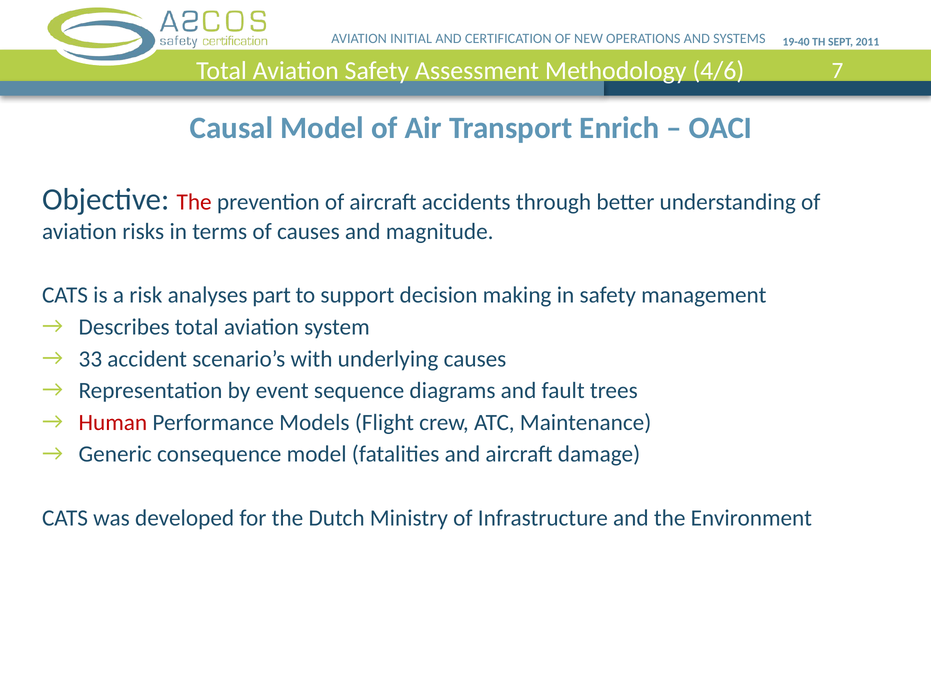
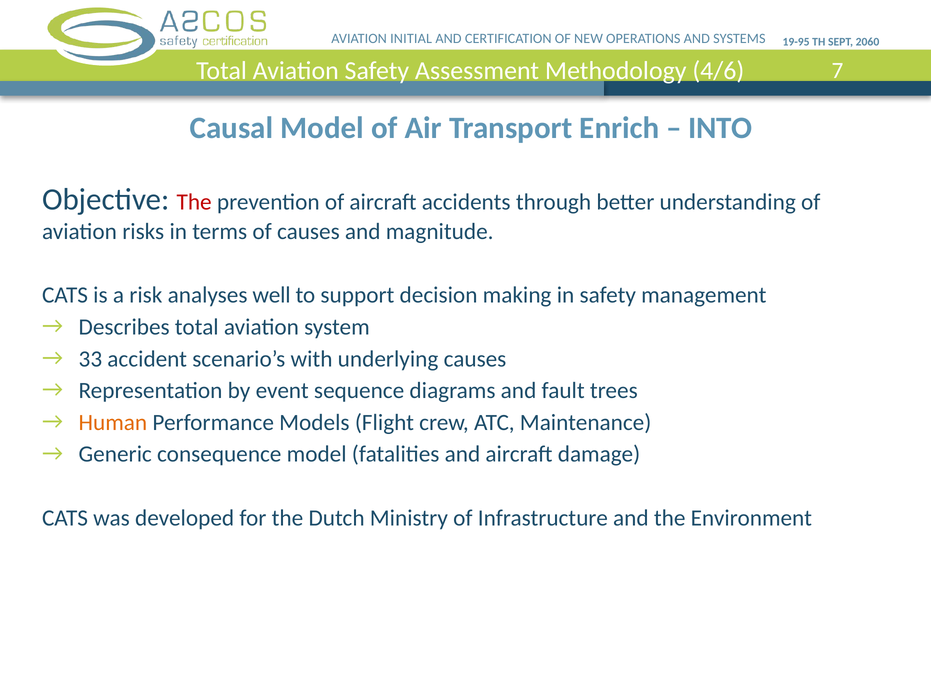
19-40: 19-40 -> 19-95 (796, 42)
2011: 2011 -> 2060 (867, 42)
OACI: OACI -> INTO (720, 128)
part: part -> well (272, 295)
Human colour: red -> orange (113, 423)
